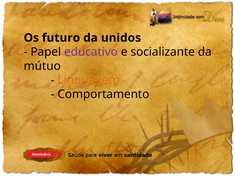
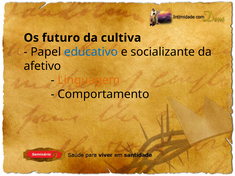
unidos: unidos -> cultiva (121, 38)
educativo colour: purple -> blue (91, 52)
mútuo: mútuo -> afetivo (42, 66)
